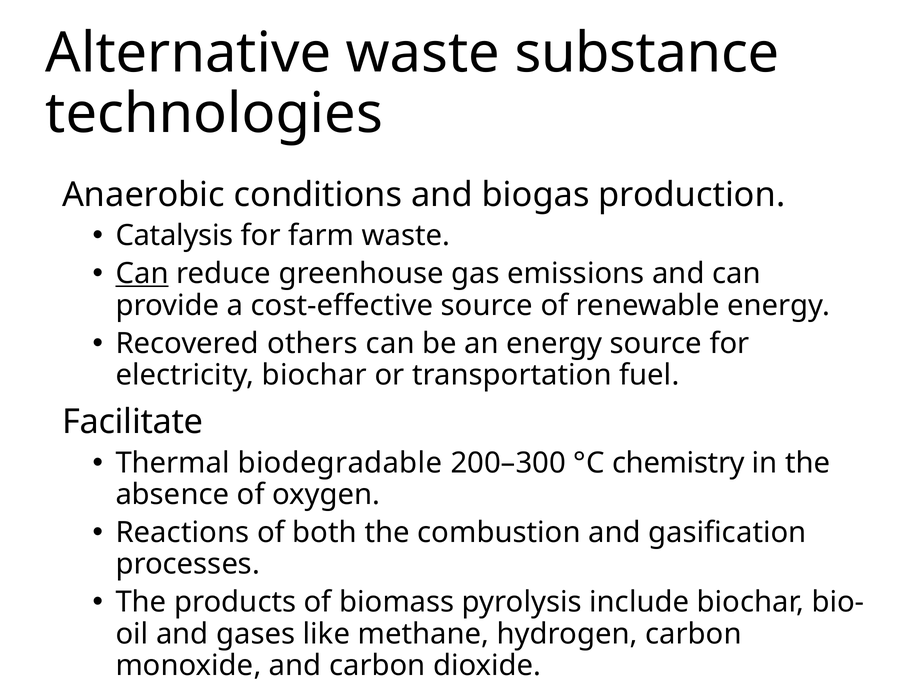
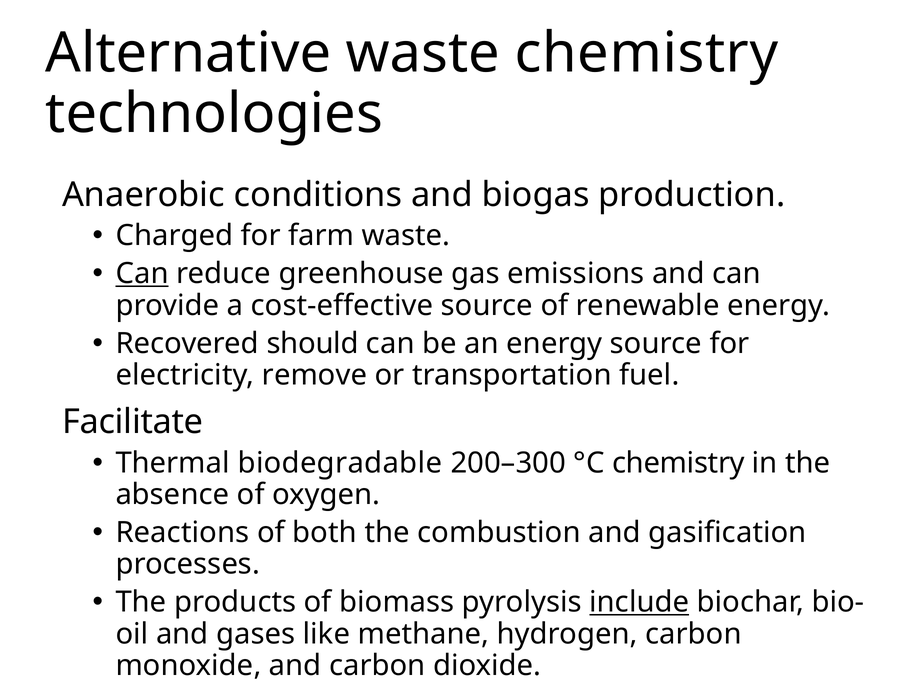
waste substance: substance -> chemistry (646, 53)
Catalysis: Catalysis -> Charged (174, 236)
others: others -> should (313, 343)
electricity biochar: biochar -> remove (315, 375)
include underline: none -> present (639, 602)
